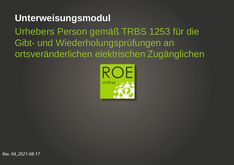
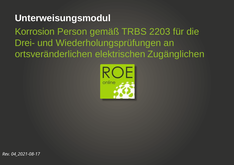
Urhebers: Urhebers -> Korrosion (35, 32)
1253: 1253 -> 2203 (160, 32)
Gibt-: Gibt- -> Drei- (25, 43)
